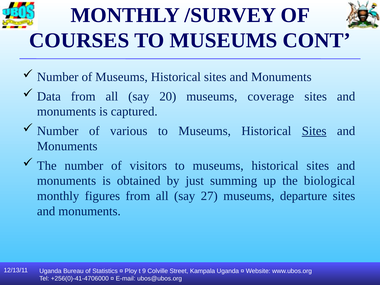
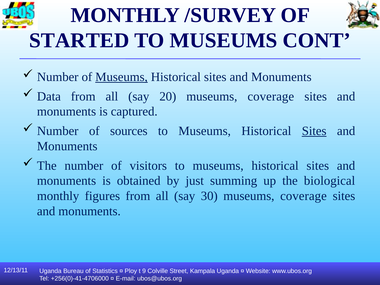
COURSES: COURSES -> STARTED (79, 40)
Museums underline: none -> present (122, 77)
various: various -> sources (129, 131)
27: 27 -> 30 (209, 196)
departure: departure -> coverage (303, 196)
